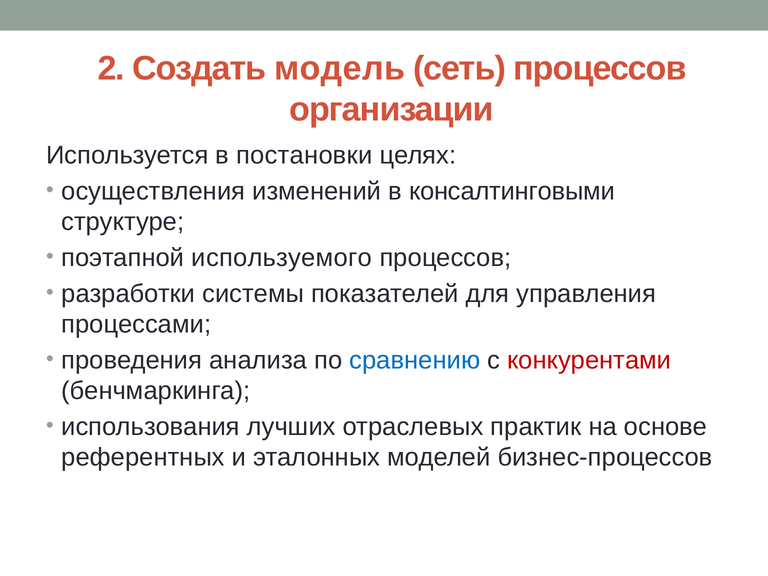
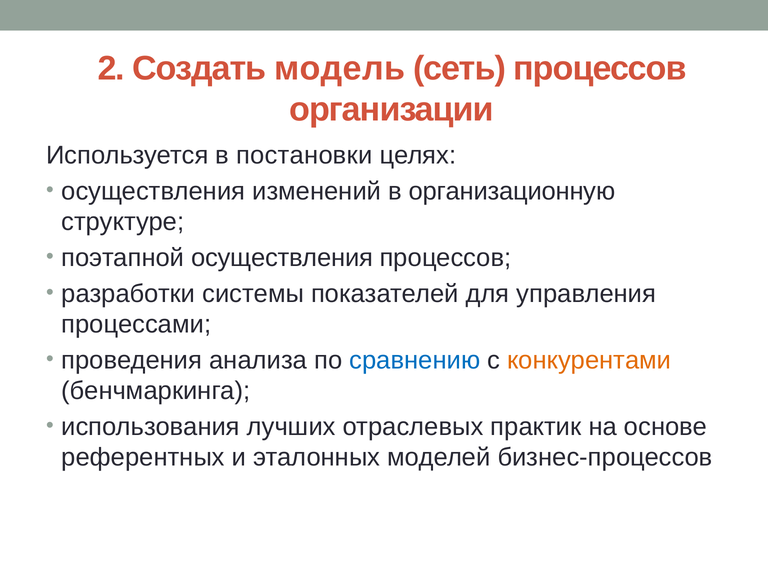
консалтинговыми: консалтинговыми -> организационную (512, 191)
поэтапной используемого: используемого -> осуществления (282, 258)
конкурентами colour: red -> orange (589, 360)
